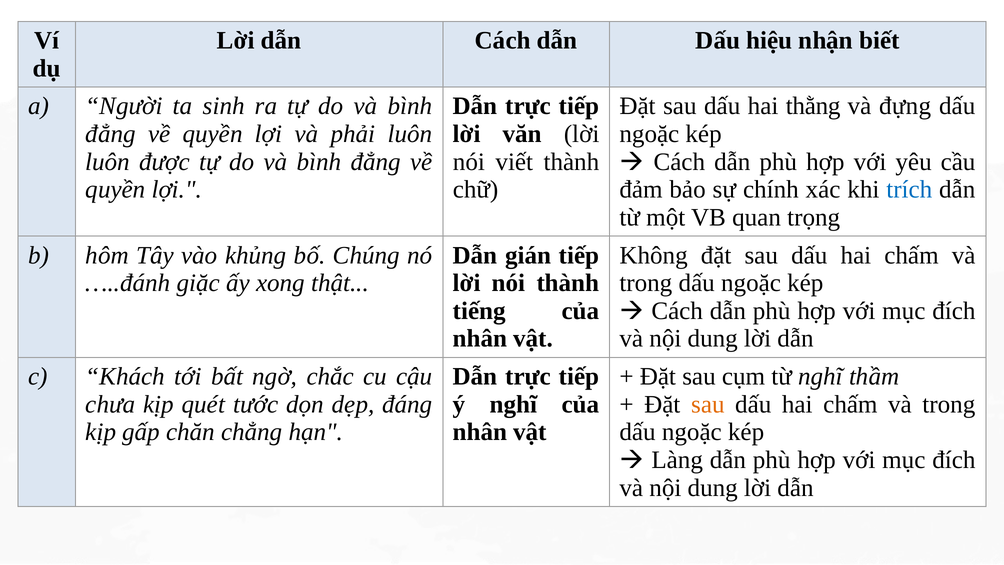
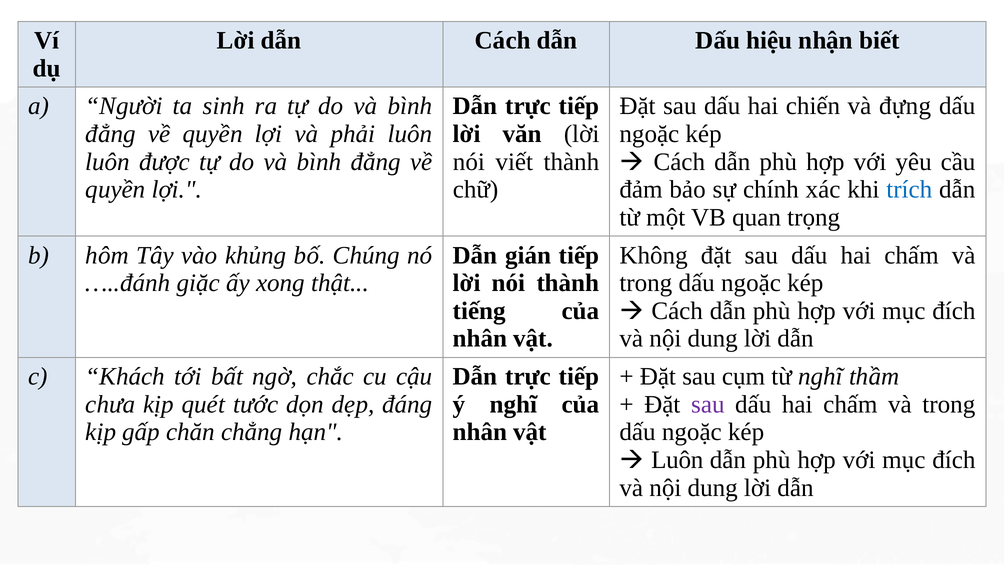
thằng: thằng -> chiến (813, 106)
sau colour: orange -> purple (708, 404)
Làng: Làng -> Luôn (677, 460)
